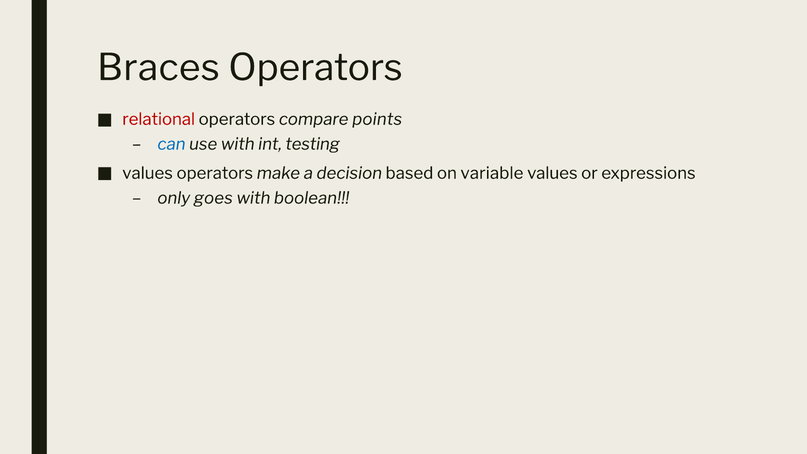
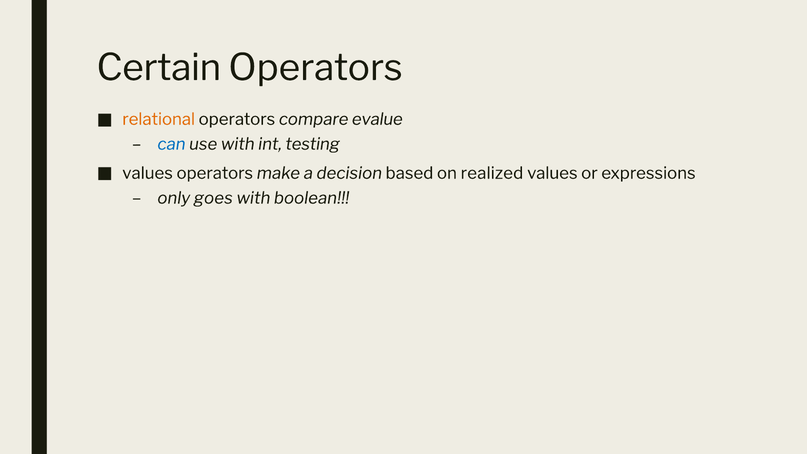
Braces: Braces -> Certain (159, 68)
relational colour: red -> orange (159, 119)
points: points -> evalue (377, 119)
variable: variable -> realized (492, 173)
